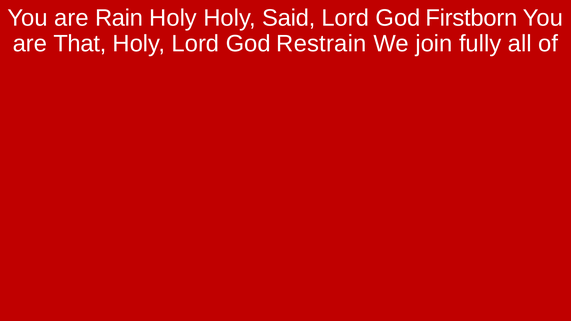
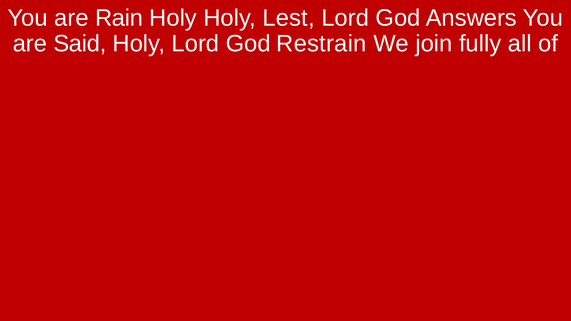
Said: Said -> Lest (289, 18)
Firstborn: Firstborn -> Answers (471, 18)
That: That -> Said (80, 44)
